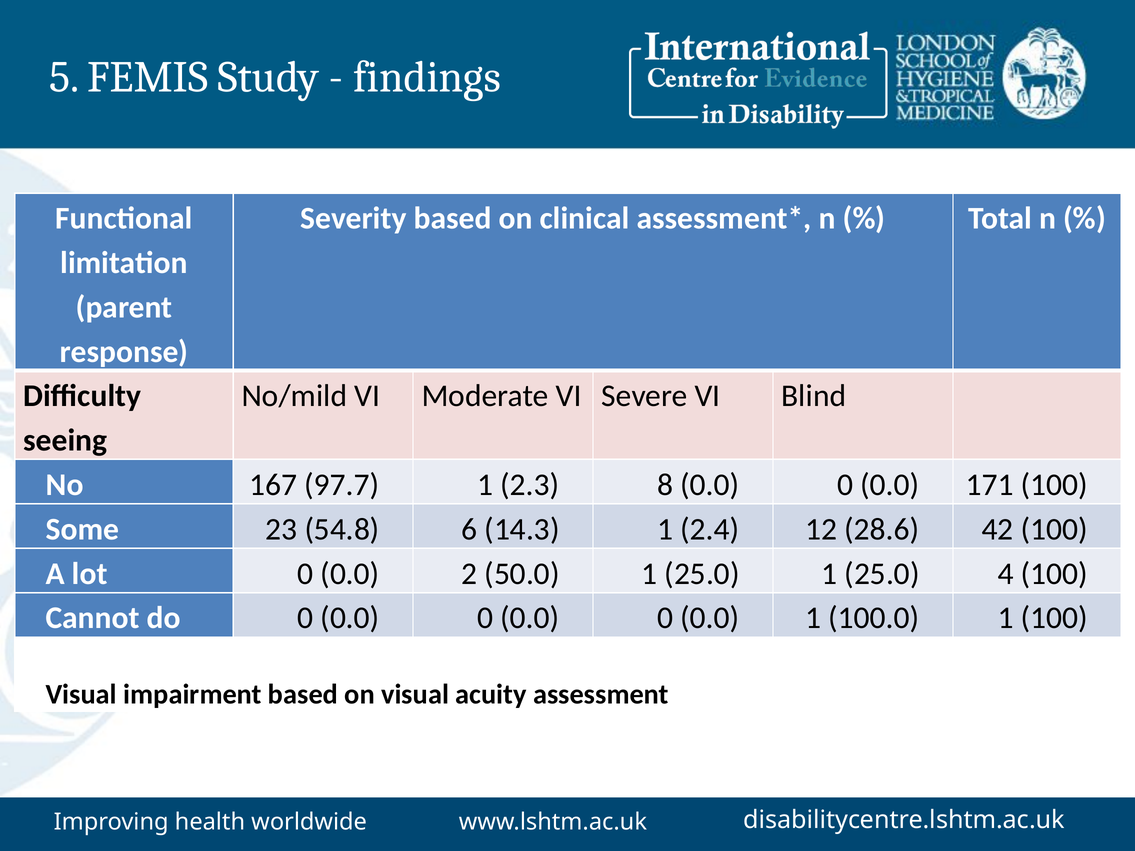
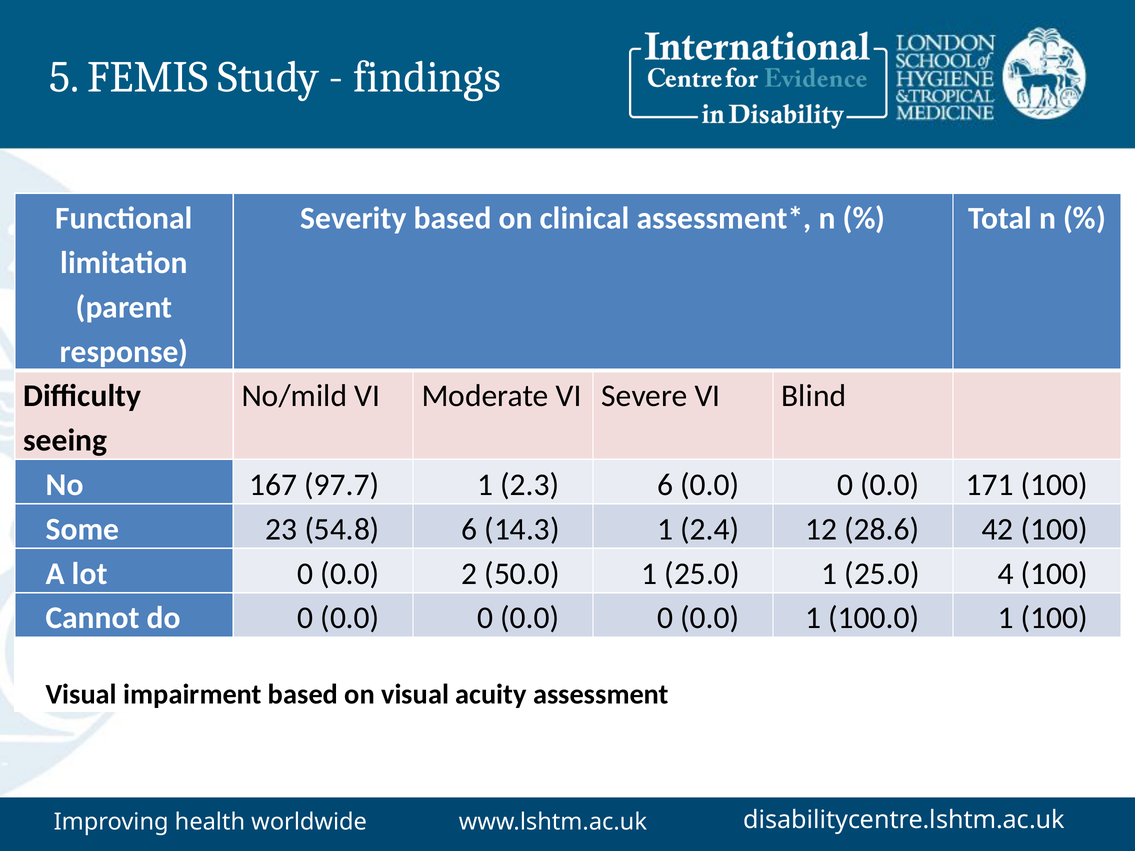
2.3 8: 8 -> 6 (665, 485)
